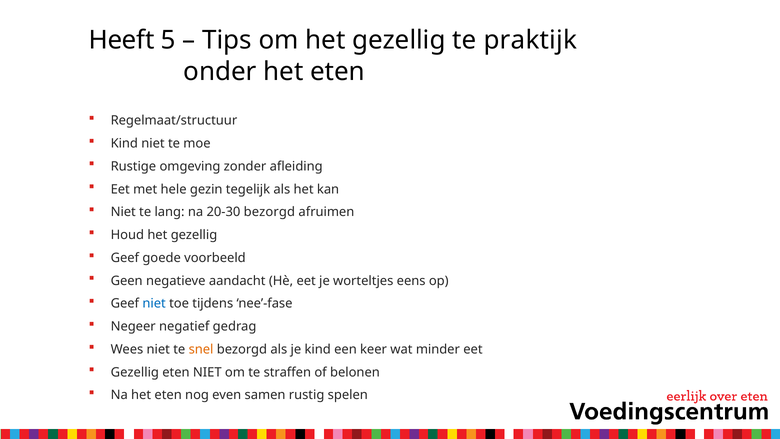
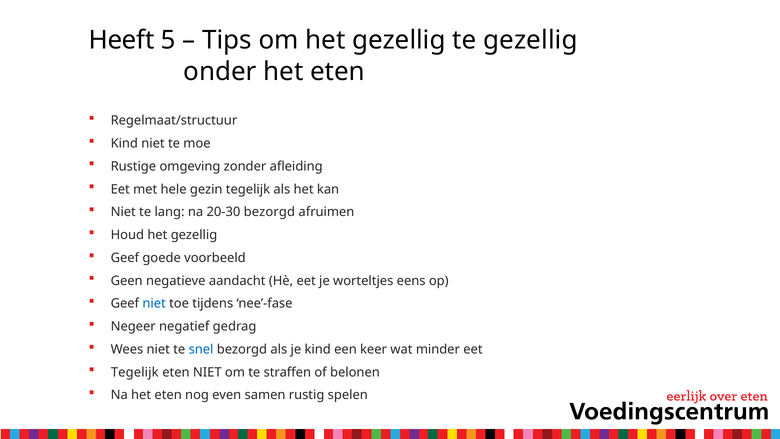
te praktijk: praktijk -> gezellig (530, 40)
snel colour: orange -> blue (201, 349)
Gezellig: Gezellig -> Tegelijk (135, 372)
